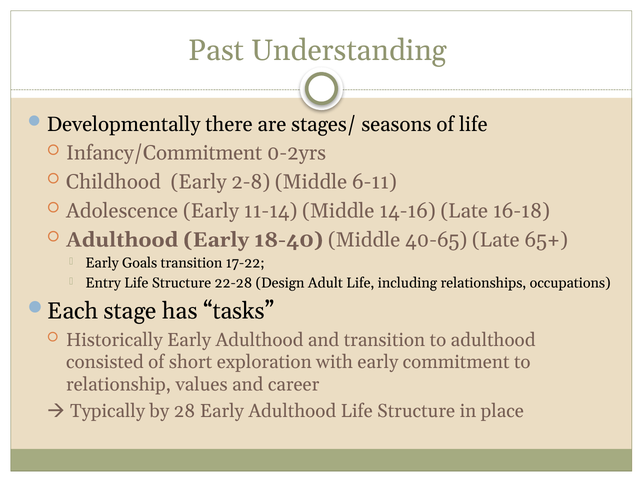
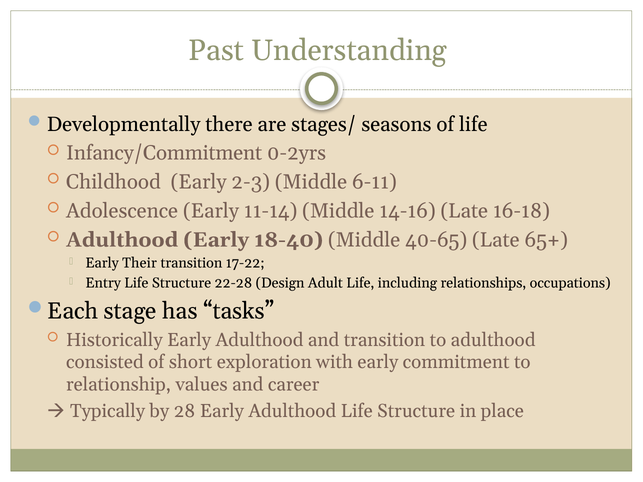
2-8: 2-8 -> 2-3 (251, 182)
Goals: Goals -> Their (140, 263)
